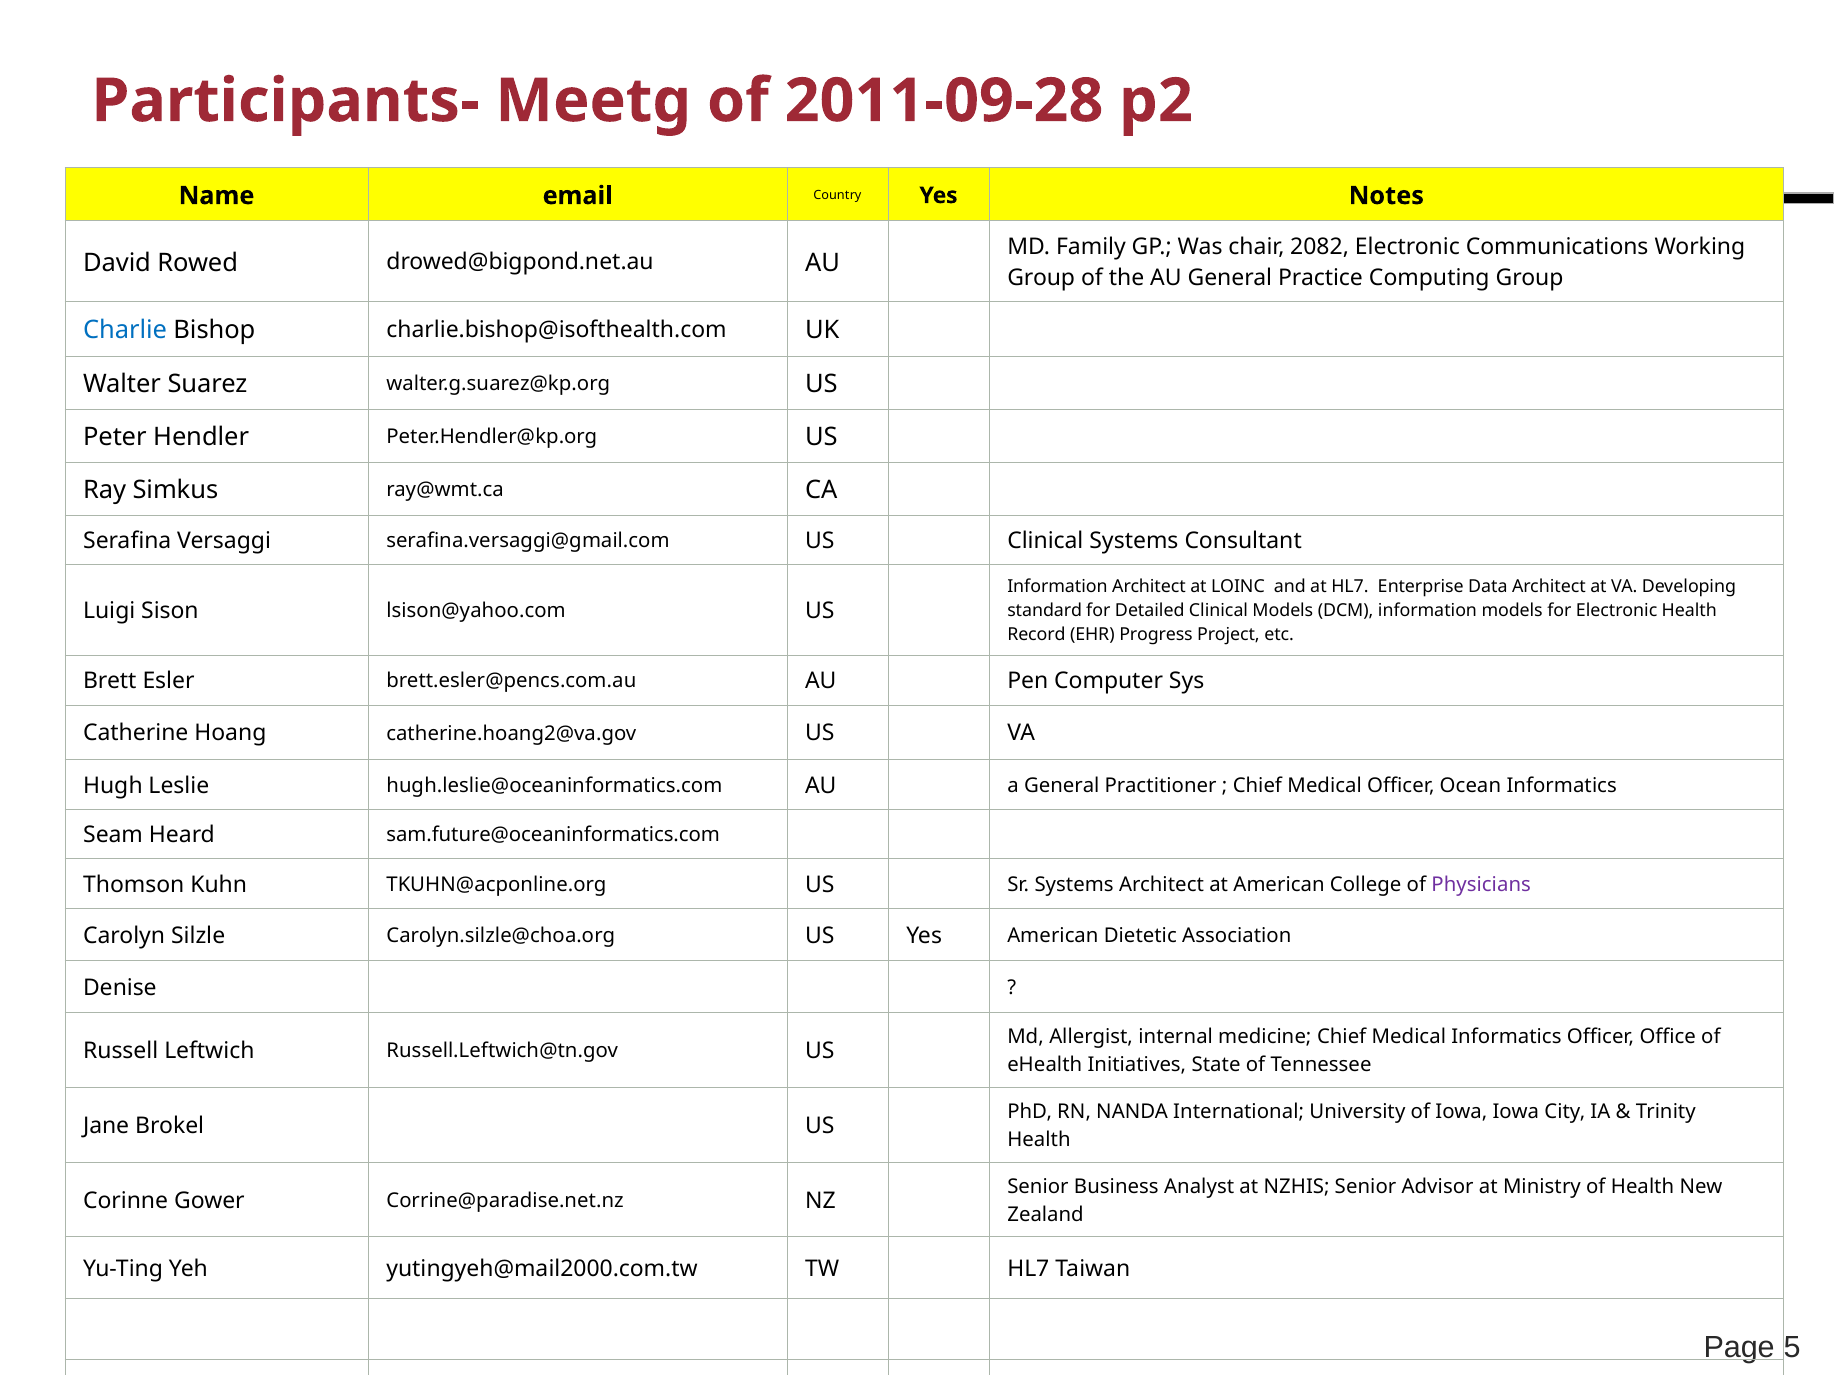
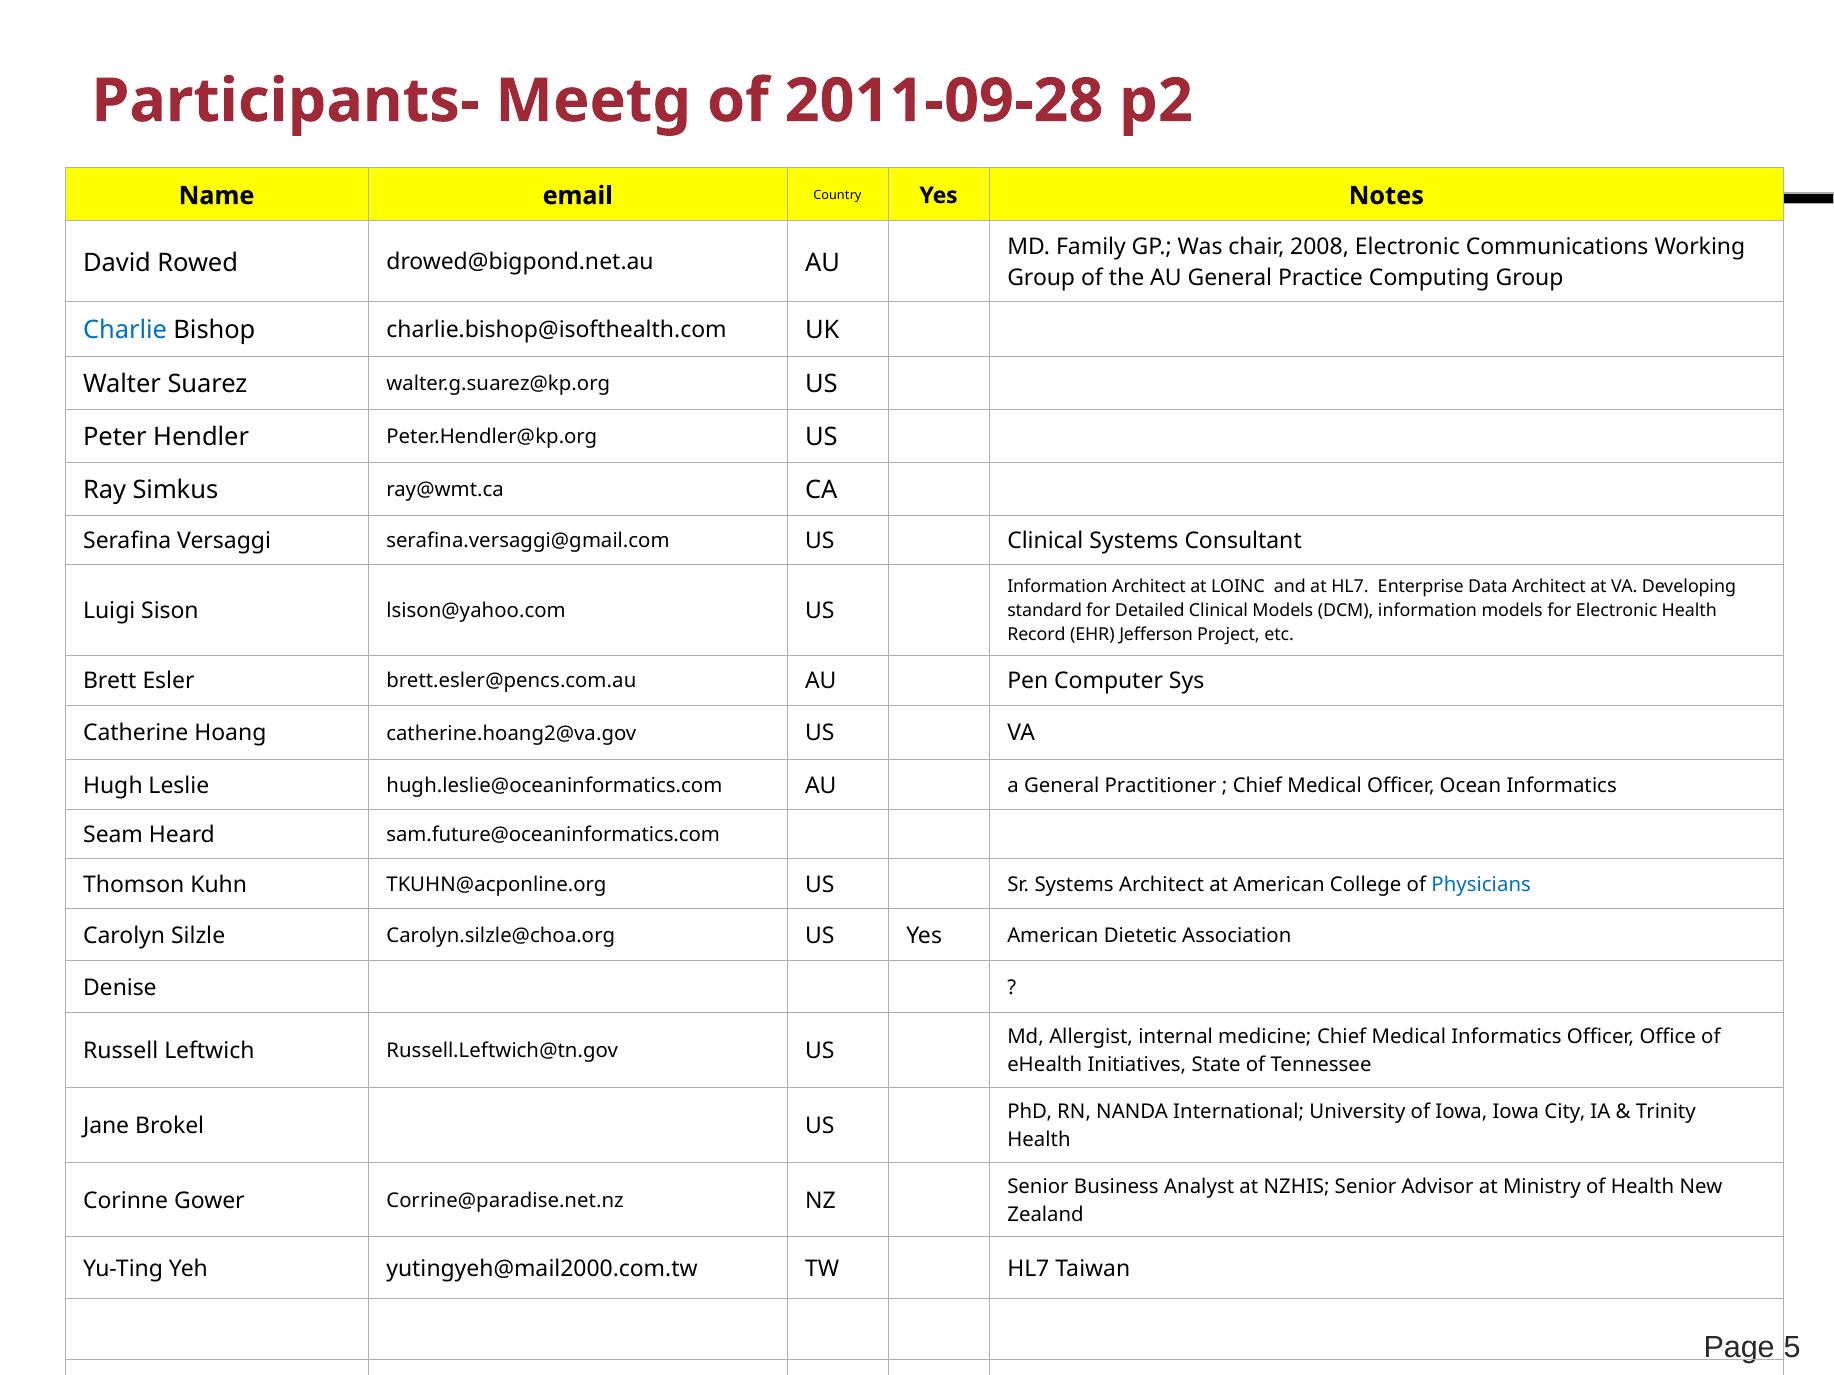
2082: 2082 -> 2008 (1320, 247)
Progress: Progress -> Jefferson (1156, 635)
Physicians colour: purple -> blue (1481, 885)
